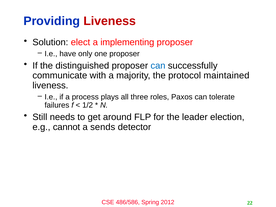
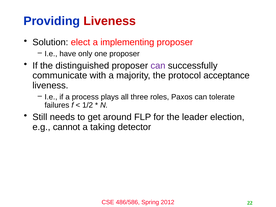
can colour: blue -> purple (158, 66)
maintained: maintained -> acceptance (227, 76)
sends: sends -> taking (103, 127)
